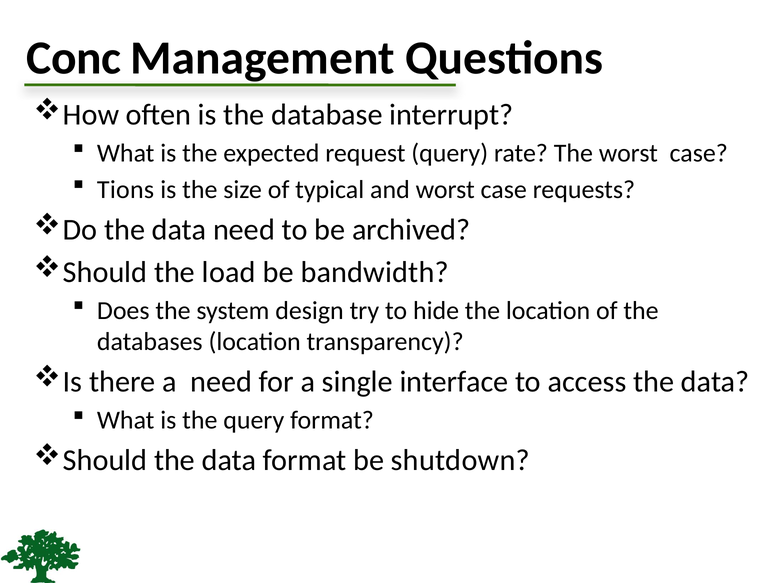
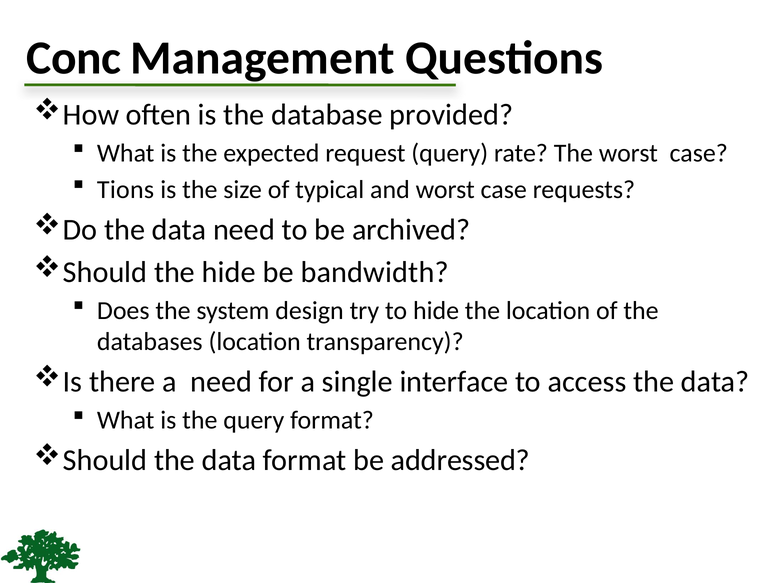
interrupt: interrupt -> provided (451, 115)
the load: load -> hide (229, 272)
shutdown: shutdown -> addressed (460, 461)
